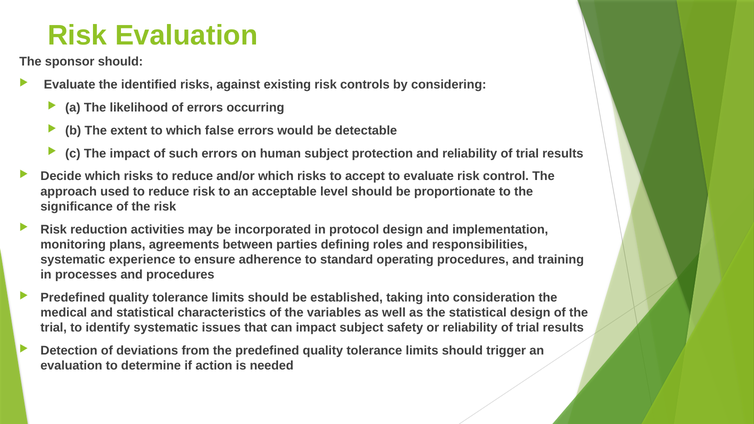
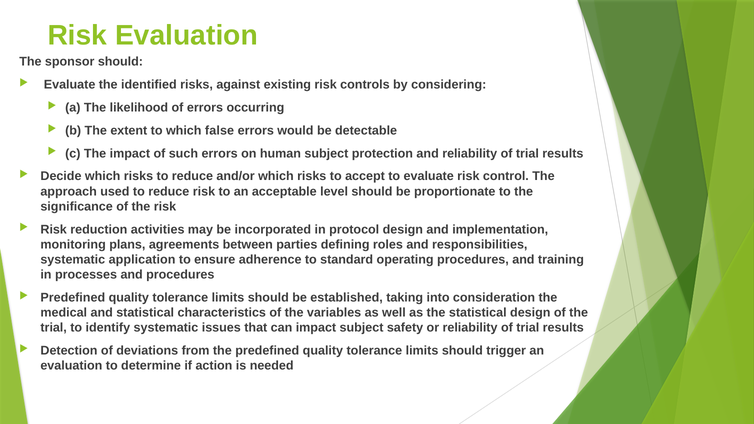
experience: experience -> application (142, 260)
